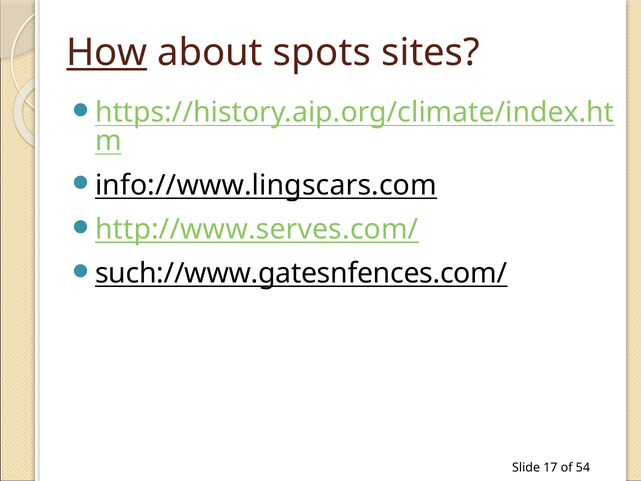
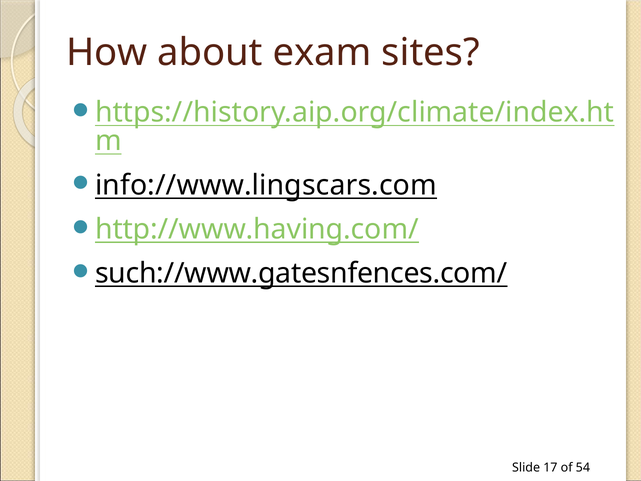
How underline: present -> none (107, 53)
spots: spots -> exam (322, 53)
http://www.serves.com/: http://www.serves.com/ -> http://www.having.com/ (257, 229)
